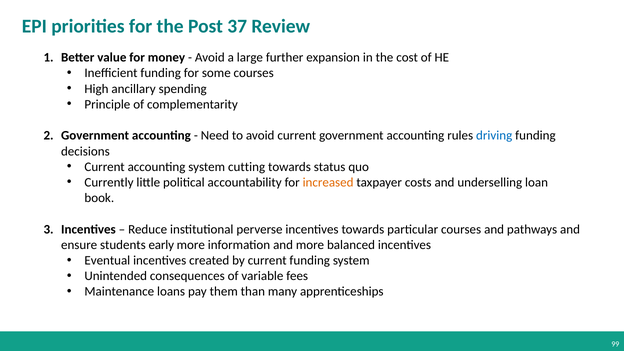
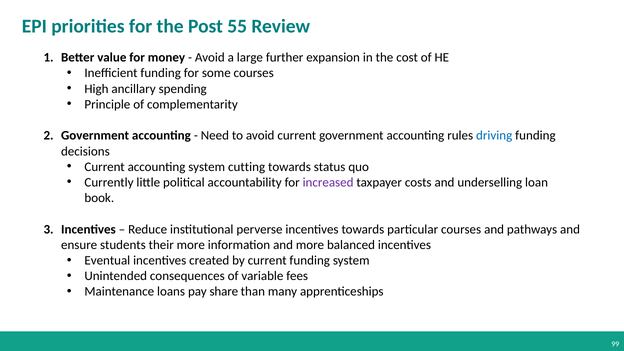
37: 37 -> 55 (237, 26)
increased colour: orange -> purple (328, 182)
early: early -> their (161, 245)
them: them -> share (224, 292)
